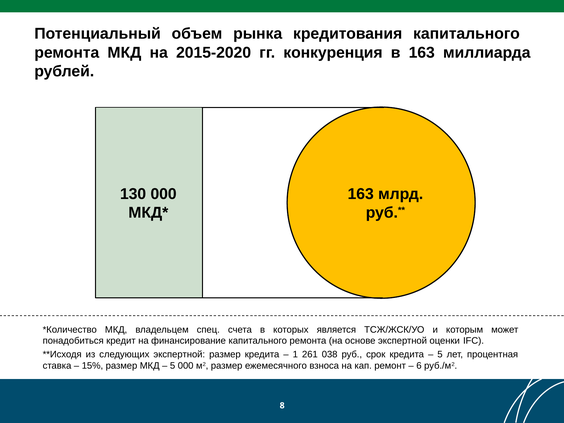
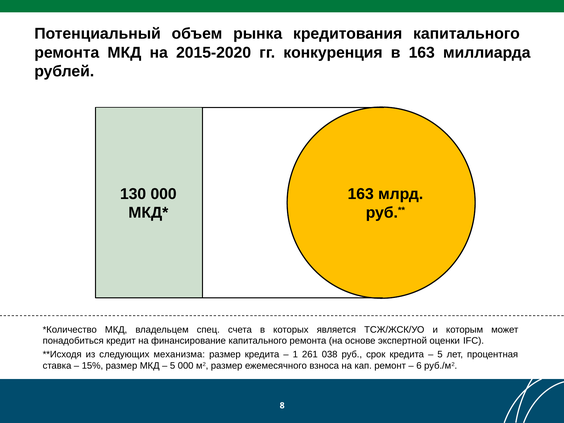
следующих экспертной: экспертной -> механизма (179, 355)
